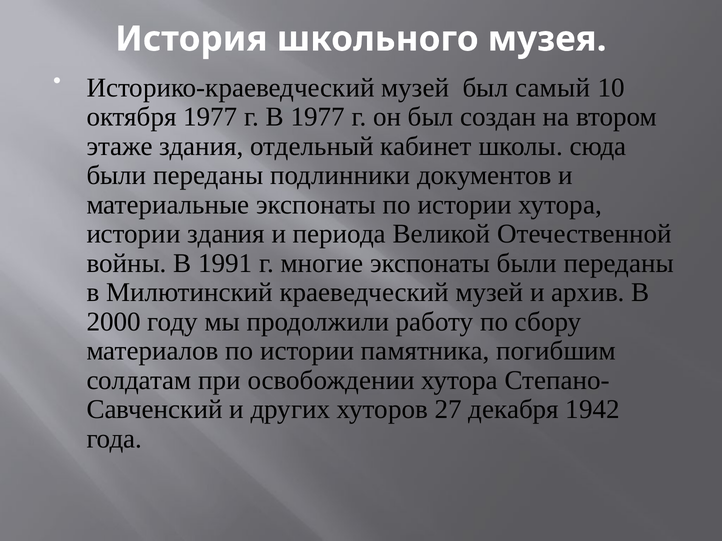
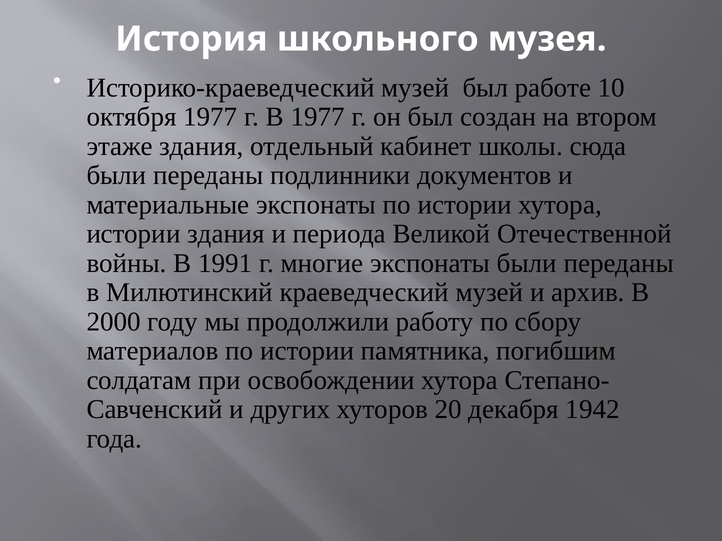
самый: самый -> работе (553, 88)
27: 27 -> 20 (448, 410)
